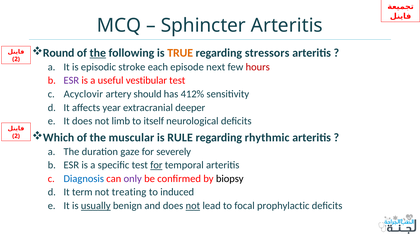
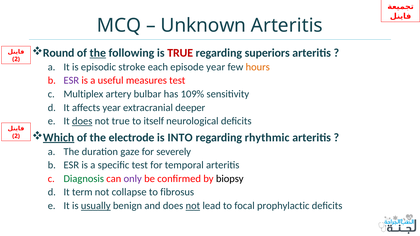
Sphincter: Sphincter -> Unknown (203, 26)
TRUE colour: orange -> red (180, 53)
stressors: stressors -> superiors (267, 53)
episode next: next -> year (216, 67)
hours colour: red -> orange (258, 67)
vestibular: vestibular -> measures (146, 81)
Acyclovir: Acyclovir -> Multiplex (83, 94)
should: should -> bulbar (148, 94)
412%: 412% -> 109% (192, 94)
does underline: none -> present (82, 121)
not limb: limb -> true (121, 121)
Which underline: none -> present (59, 138)
muscular: muscular -> electrode (132, 138)
RULE: RULE -> INTO (180, 138)
for underline: present -> none (156, 165)
Diagnosis colour: blue -> green (84, 179)
treating: treating -> collapse (129, 192)
induced: induced -> fibrosus (177, 192)
